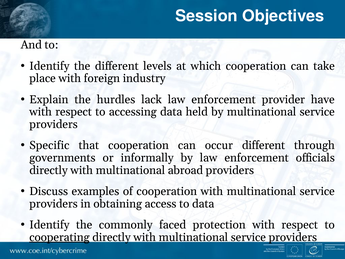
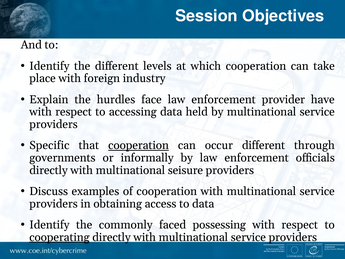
lack: lack -> face (152, 99)
cooperation underline: none -> present (139, 145)
abroad: abroad -> seisure (185, 170)
protection: protection -> possessing (219, 225)
